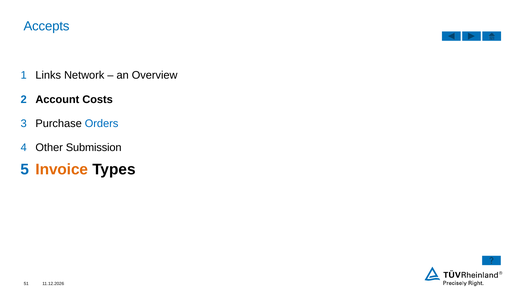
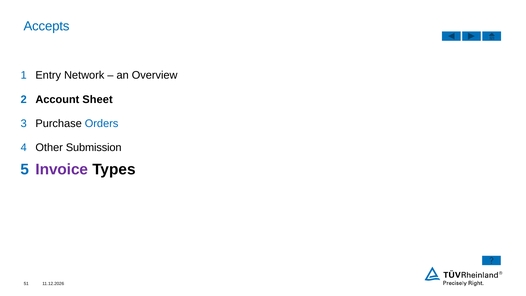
Links: Links -> Entry (48, 75)
Costs: Costs -> Sheet (98, 99)
Invoice colour: orange -> purple (62, 169)
